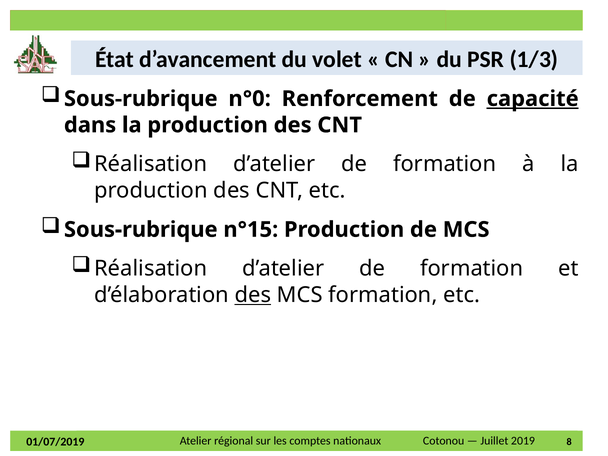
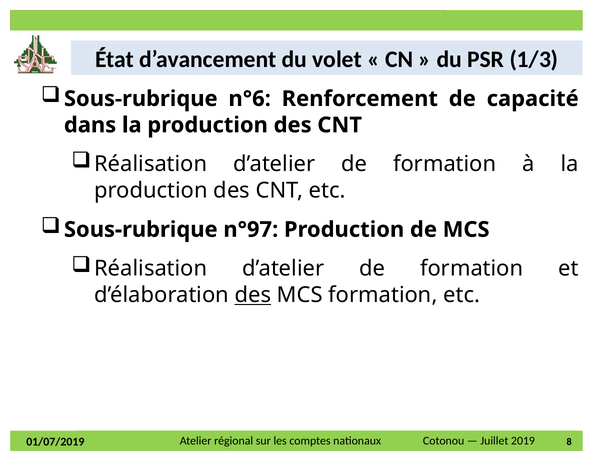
n°0: n°0 -> n°6 (250, 99)
capacité underline: present -> none (533, 99)
n°15: n°15 -> n°97 (251, 230)
